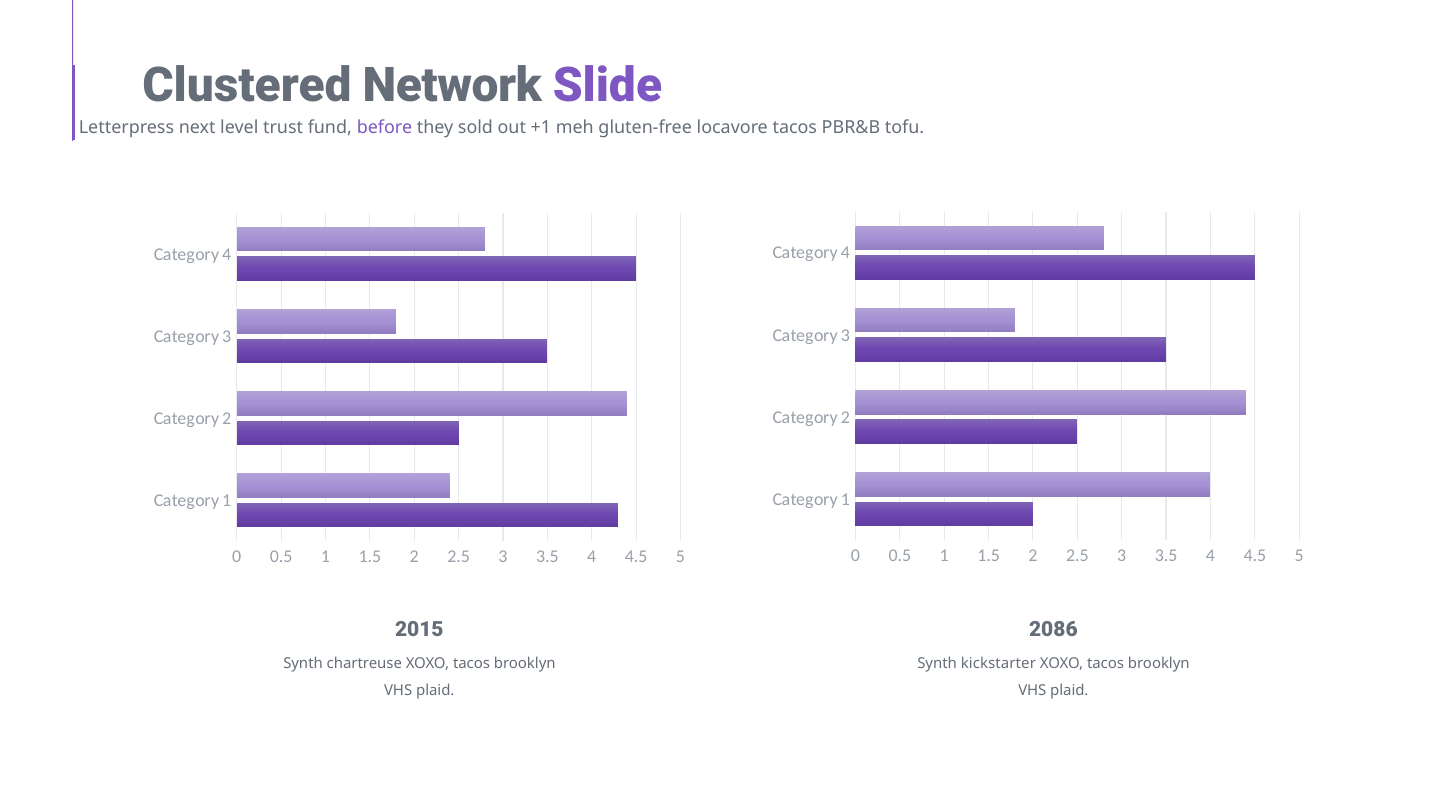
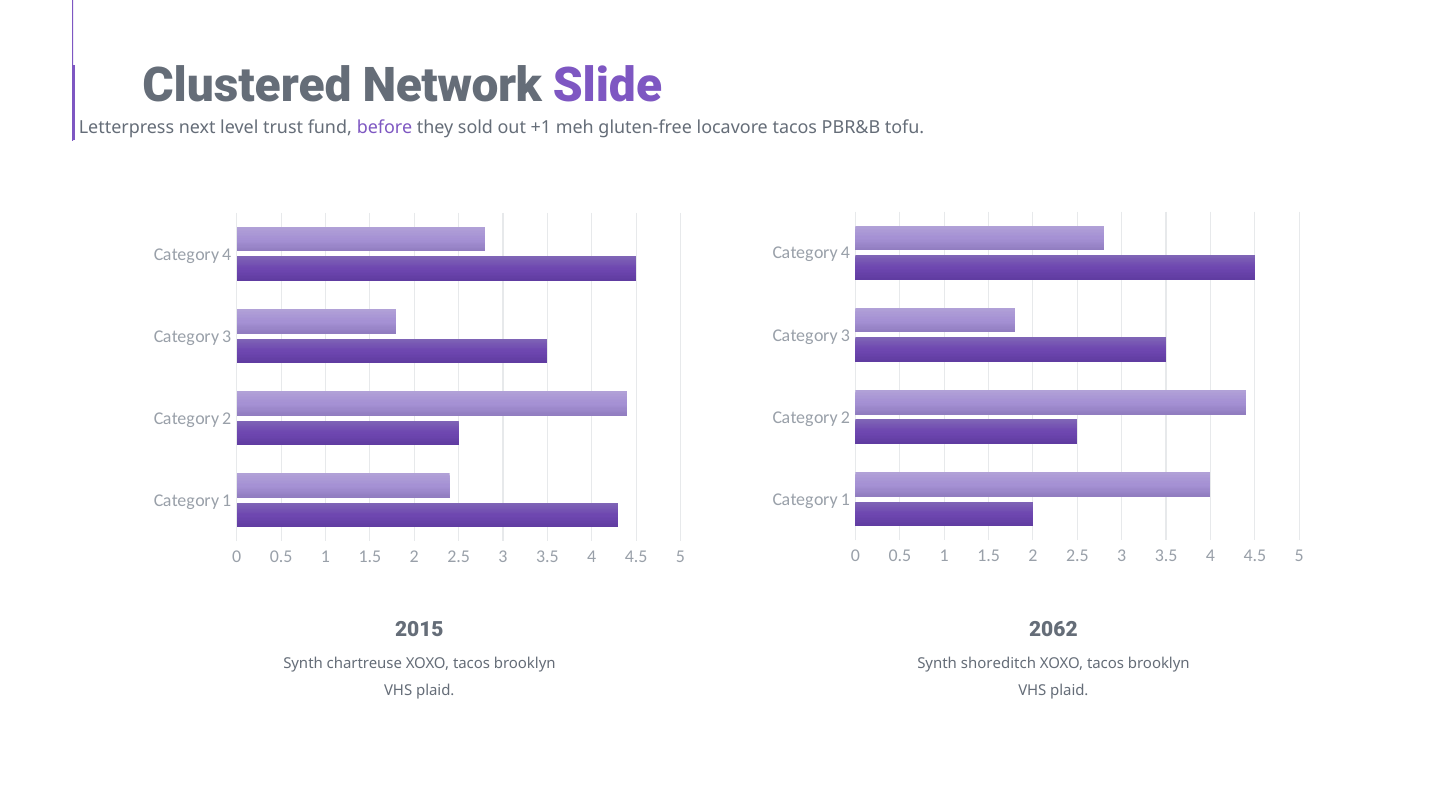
2086: 2086 -> 2062 (1053, 629)
kickstarter: kickstarter -> shoreditch (998, 663)
